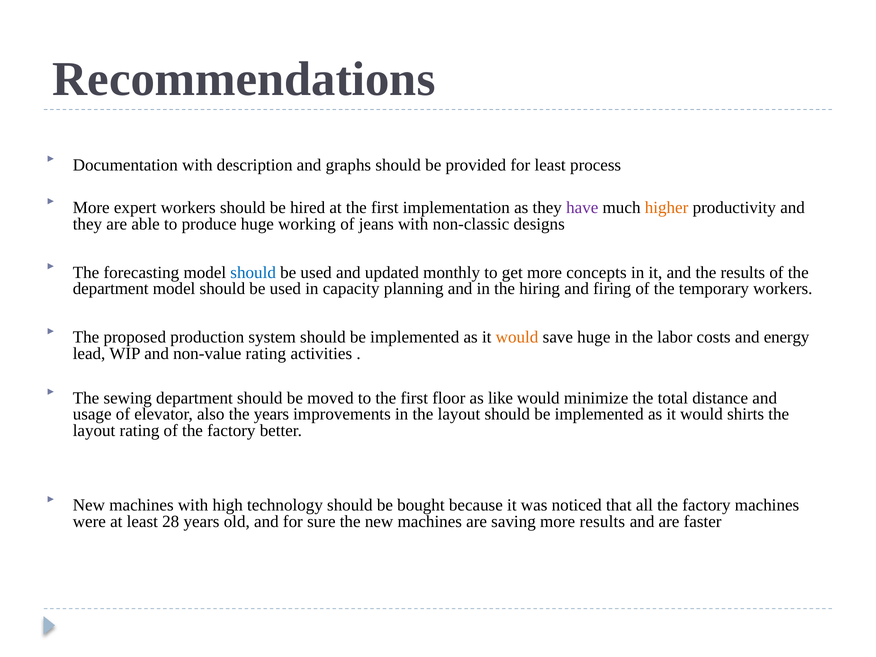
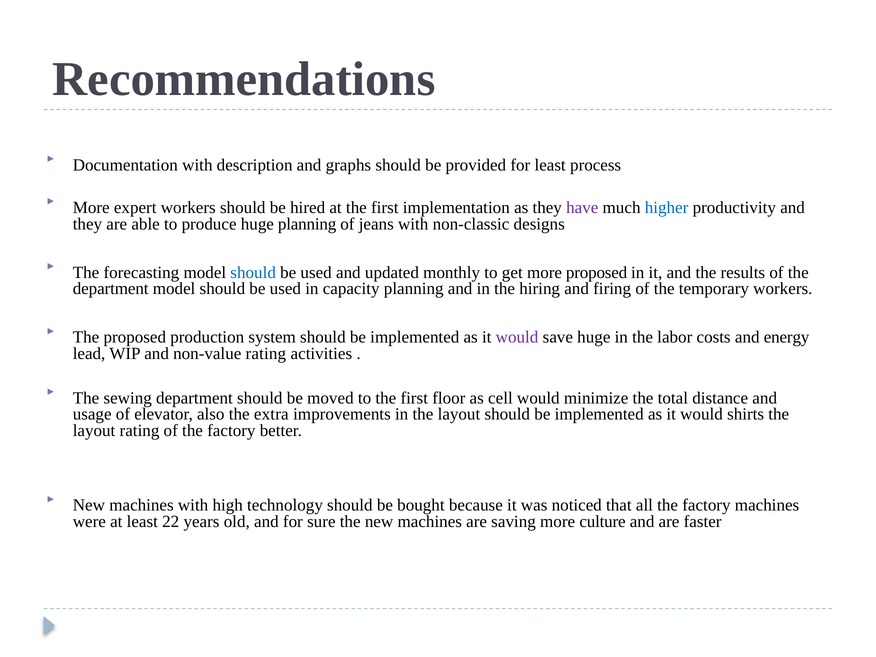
higher colour: orange -> blue (667, 208)
huge working: working -> planning (307, 224)
more concepts: concepts -> proposed (597, 272)
would colour: orange -> purple (517, 337)
like: like -> cell (500, 398)
the years: years -> extra (271, 414)
28: 28 -> 22 (171, 522)
more results: results -> culture (603, 522)
